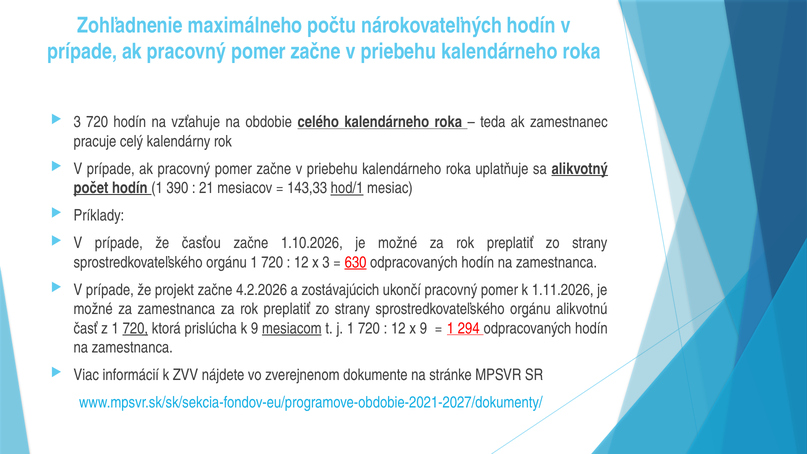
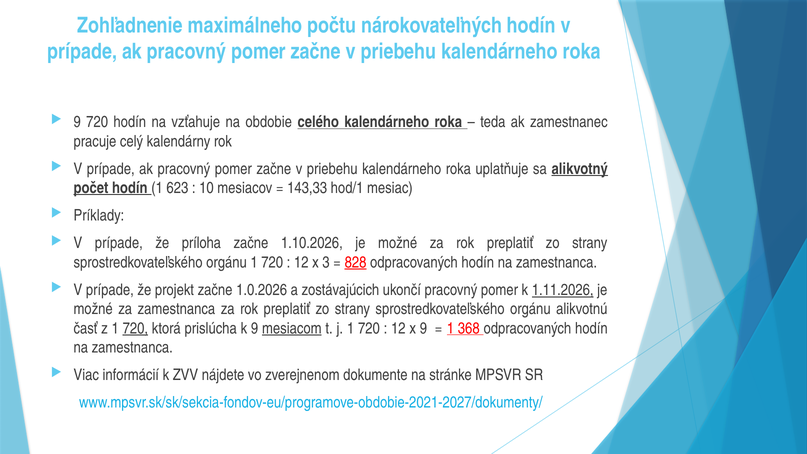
3: 3 -> 9 (77, 122)
390: 390 -> 623 (177, 188)
21: 21 -> 10 (206, 188)
hod/1 underline: present -> none (347, 188)
časťou: časťou -> príloha (201, 243)
630: 630 -> 828 (356, 262)
4.2.2026: 4.2.2026 -> 1.0.2026 (262, 290)
1.11.2026 underline: none -> present (563, 290)
294: 294 -> 368 (469, 328)
